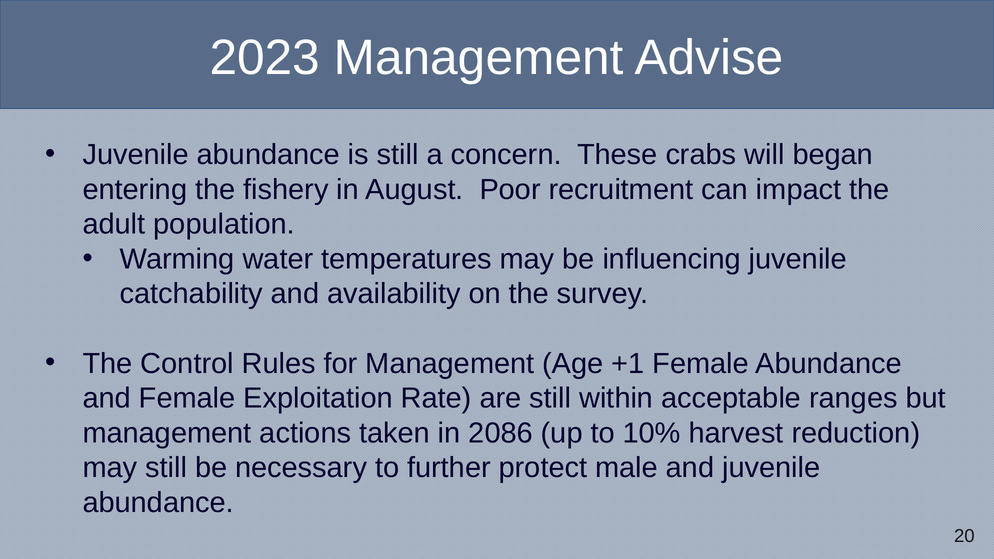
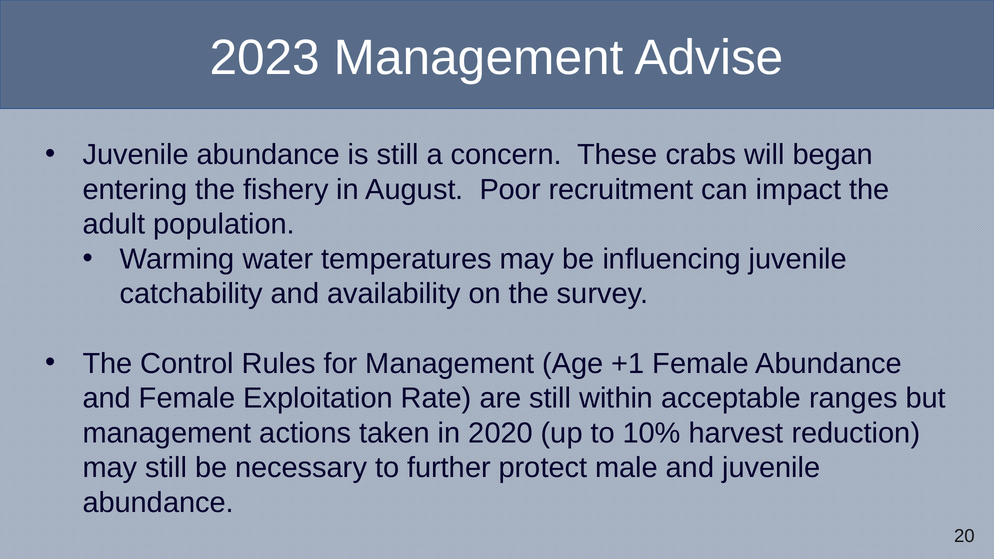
2086: 2086 -> 2020 (501, 433)
